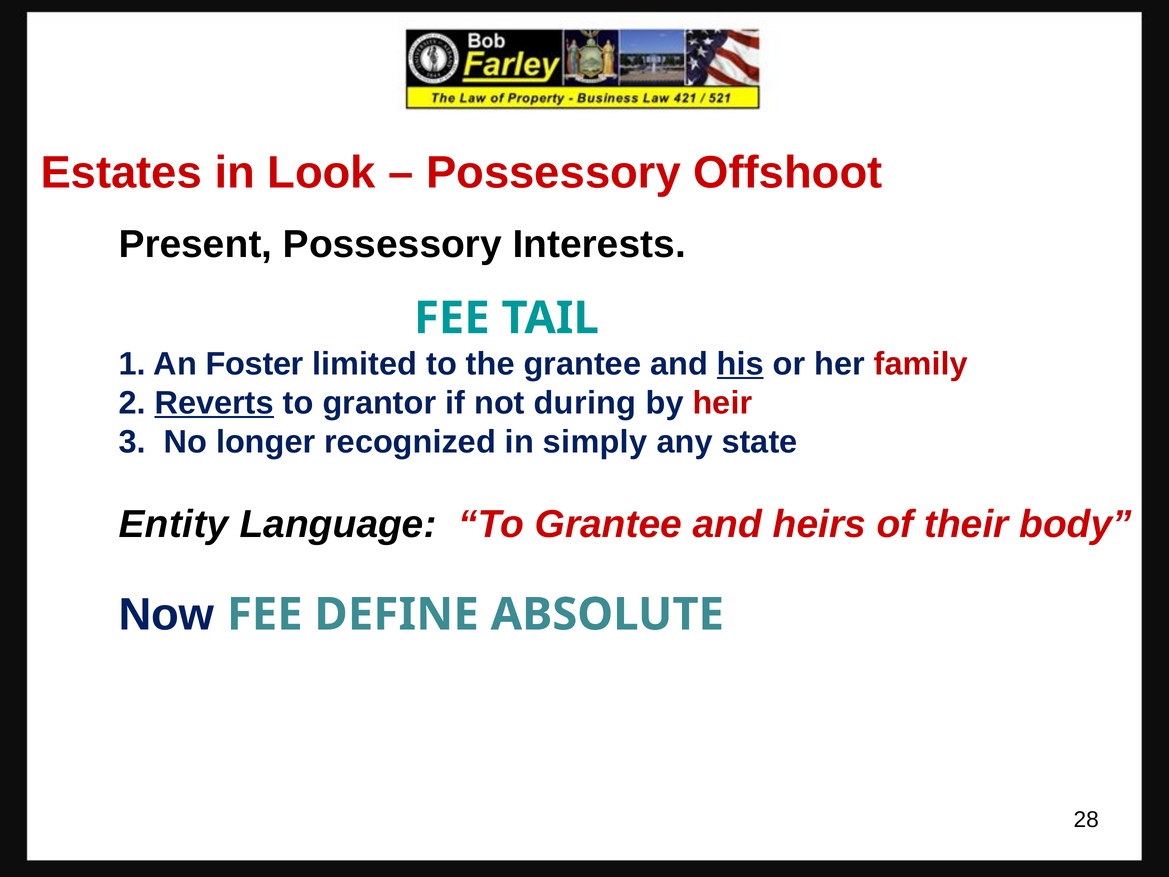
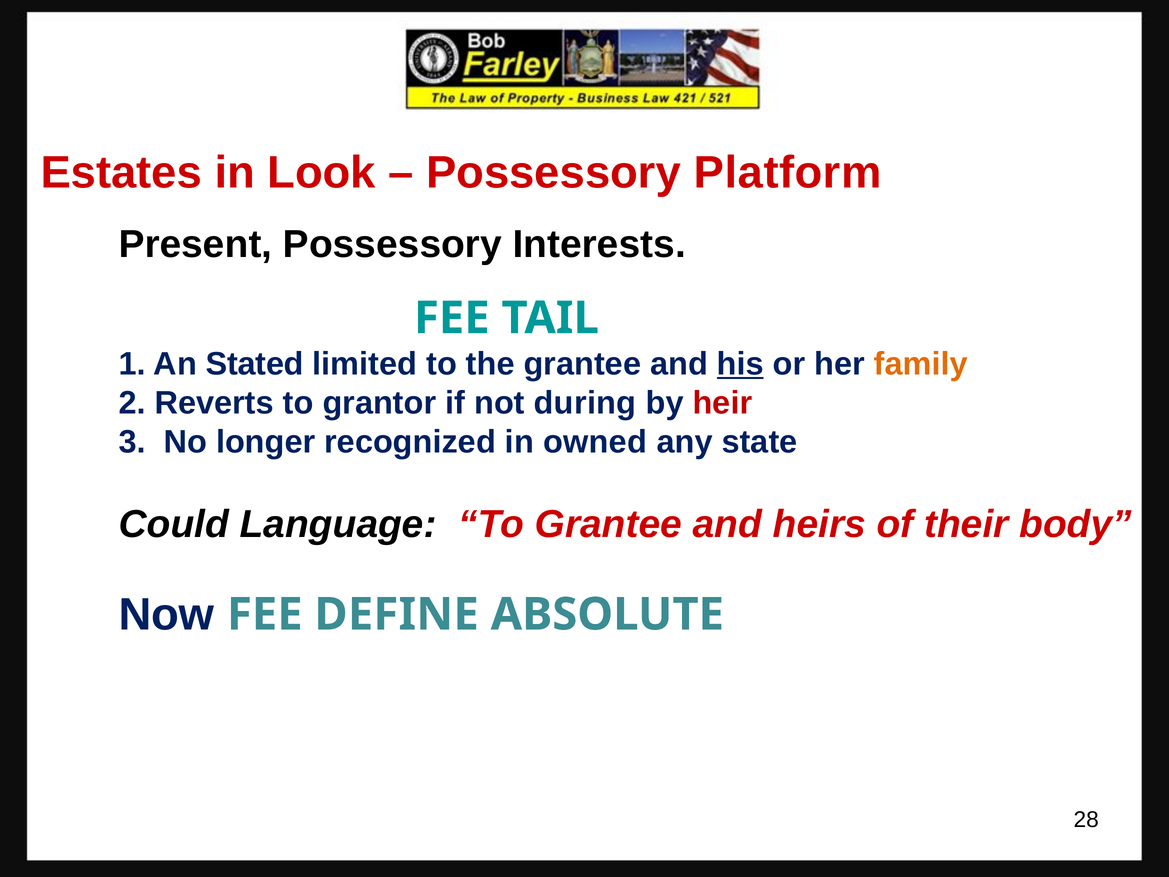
Offshoot: Offshoot -> Platform (788, 173)
Foster: Foster -> Stated (255, 364)
family colour: red -> orange (921, 364)
Reverts underline: present -> none (214, 403)
simply: simply -> owned (595, 442)
Entity: Entity -> Could (174, 524)
